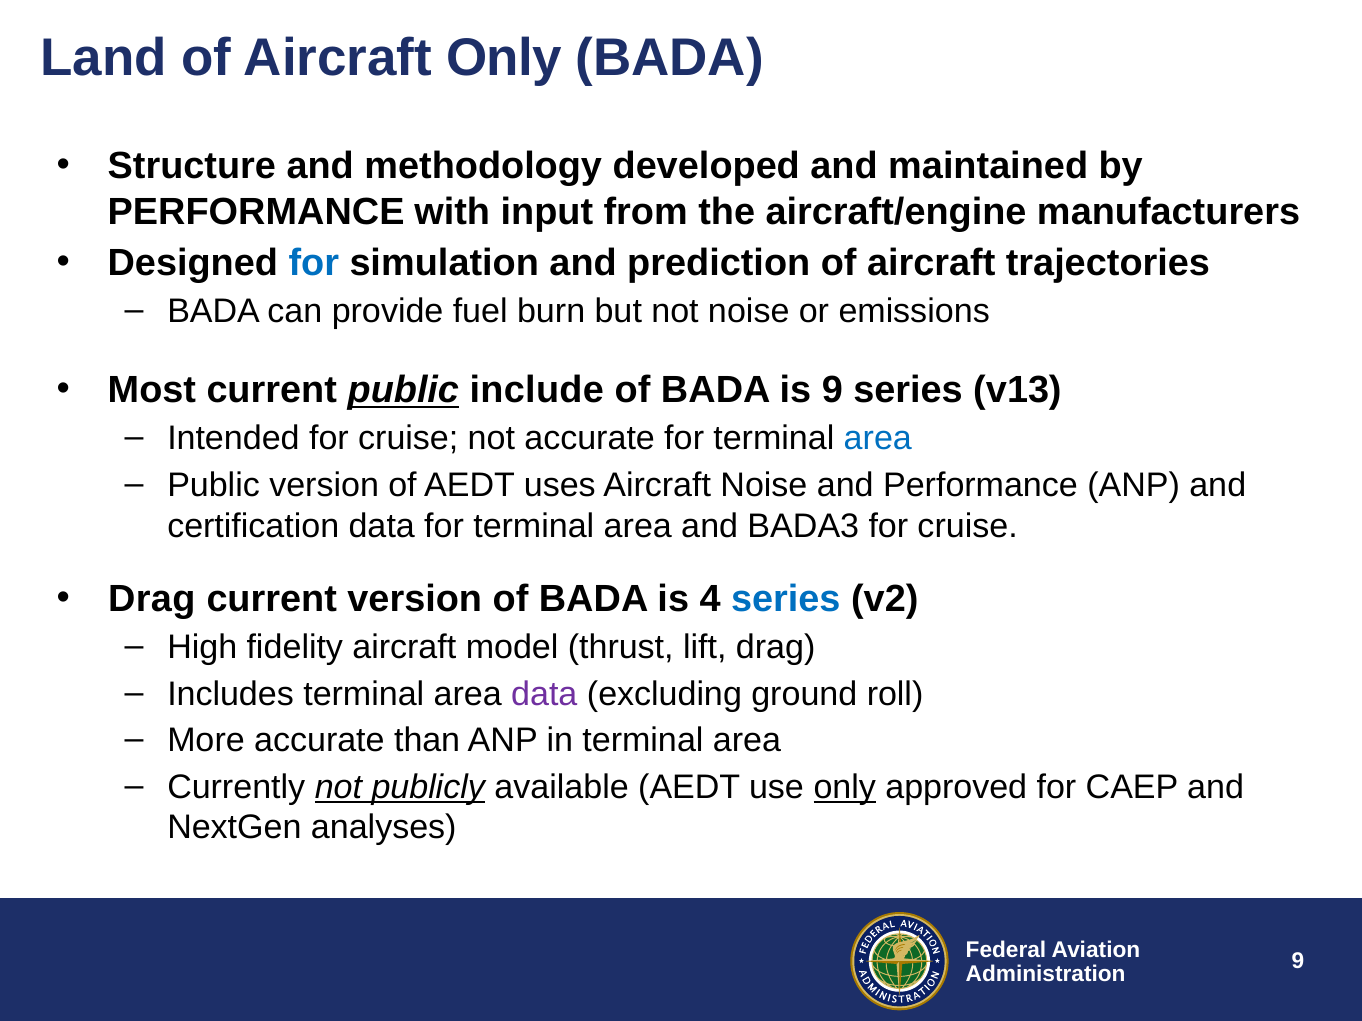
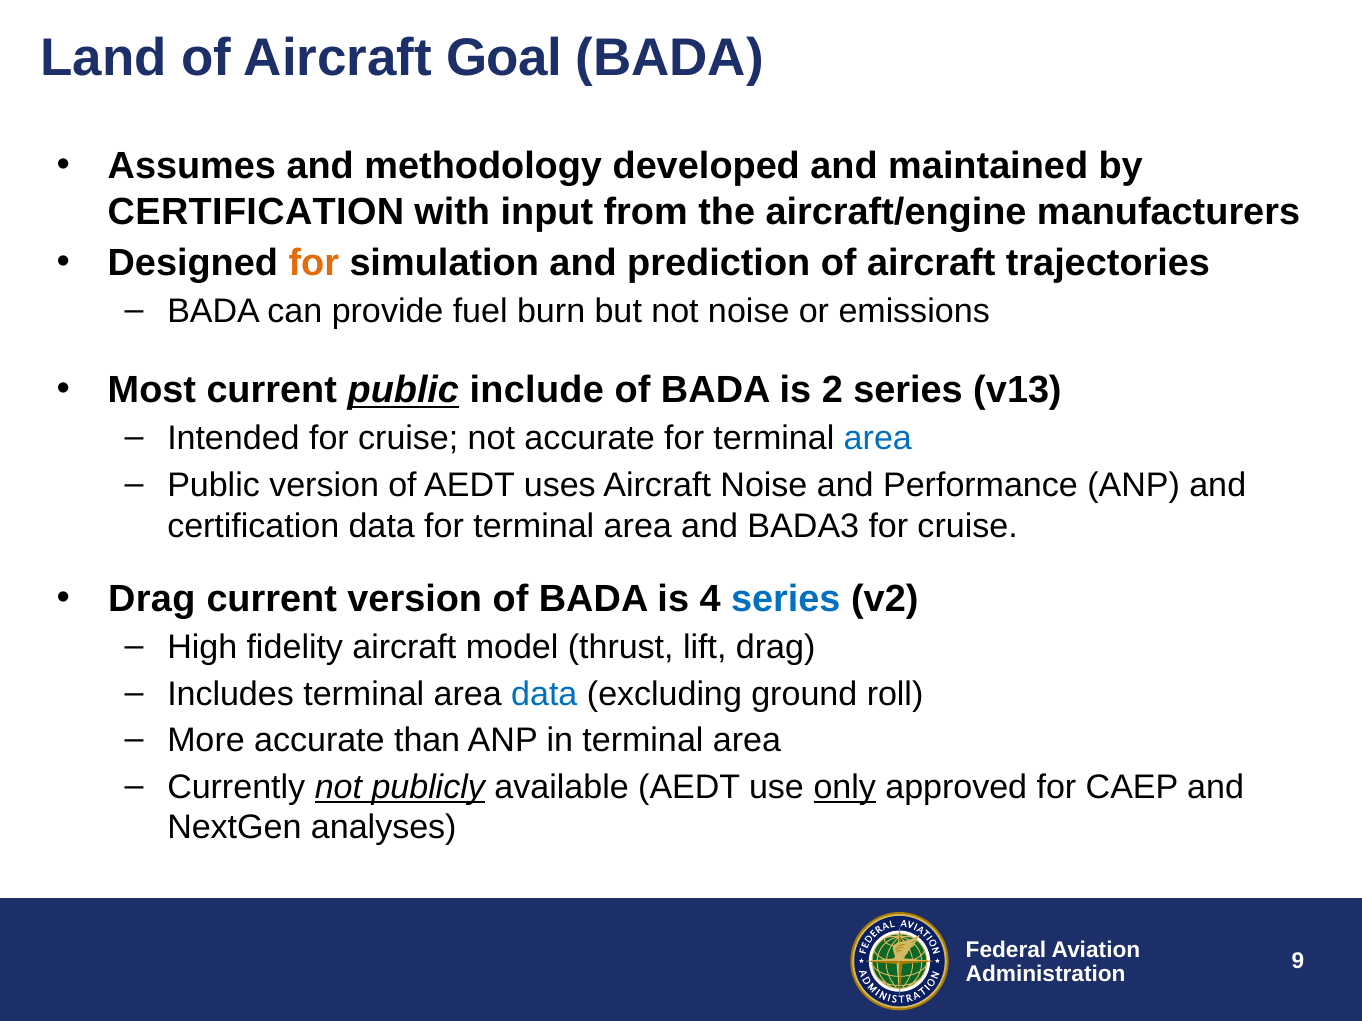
Aircraft Only: Only -> Goal (504, 58)
Structure: Structure -> Assumes (192, 167)
PERFORMANCE: PERFORMANCE -> CERTIFICATION (256, 212)
for colour: blue -> orange (314, 263)
is 9: 9 -> 2 (832, 390)
data colour: purple -> blue (544, 694)
